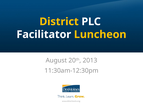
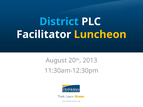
District colour: yellow -> light blue (59, 22)
